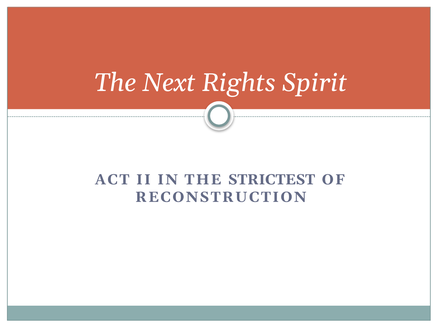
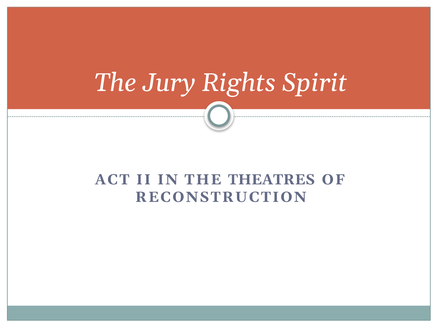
Next: Next -> Jury (169, 83)
STRICTEST: STRICTEST -> THEATRES (271, 180)
